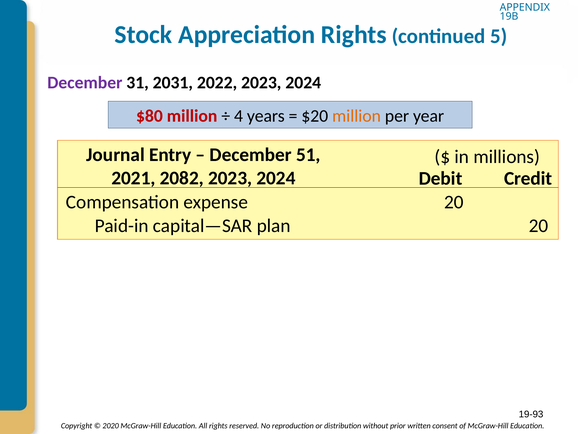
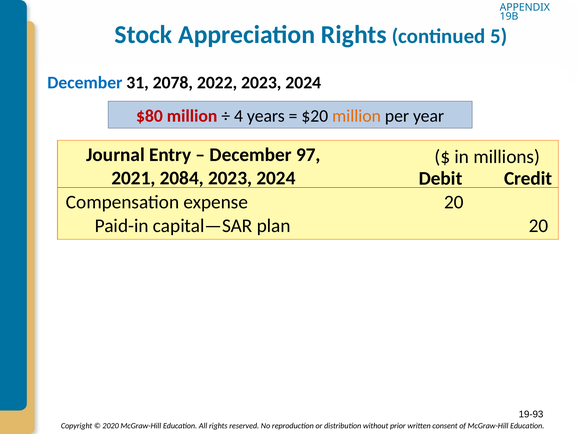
December colour: purple -> blue (85, 82)
2031: 2031 -> 2078 (173, 82)
51: 51 -> 97 (308, 155)
2082: 2082 -> 2084 (182, 178)
